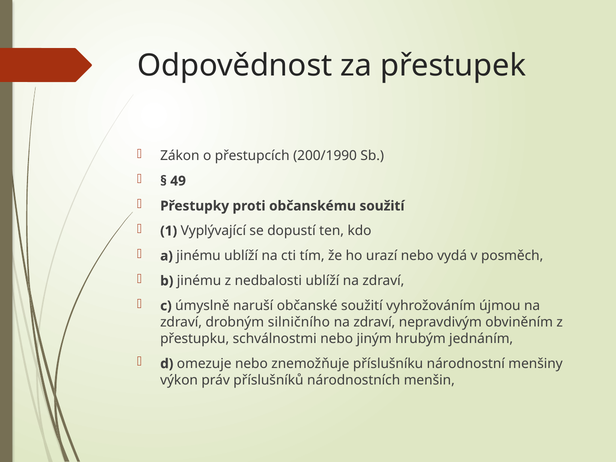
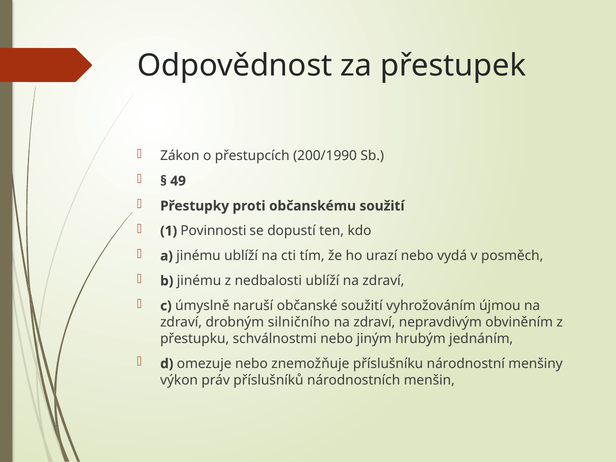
Vyplývající: Vyplývající -> Povinnosti (213, 231)
